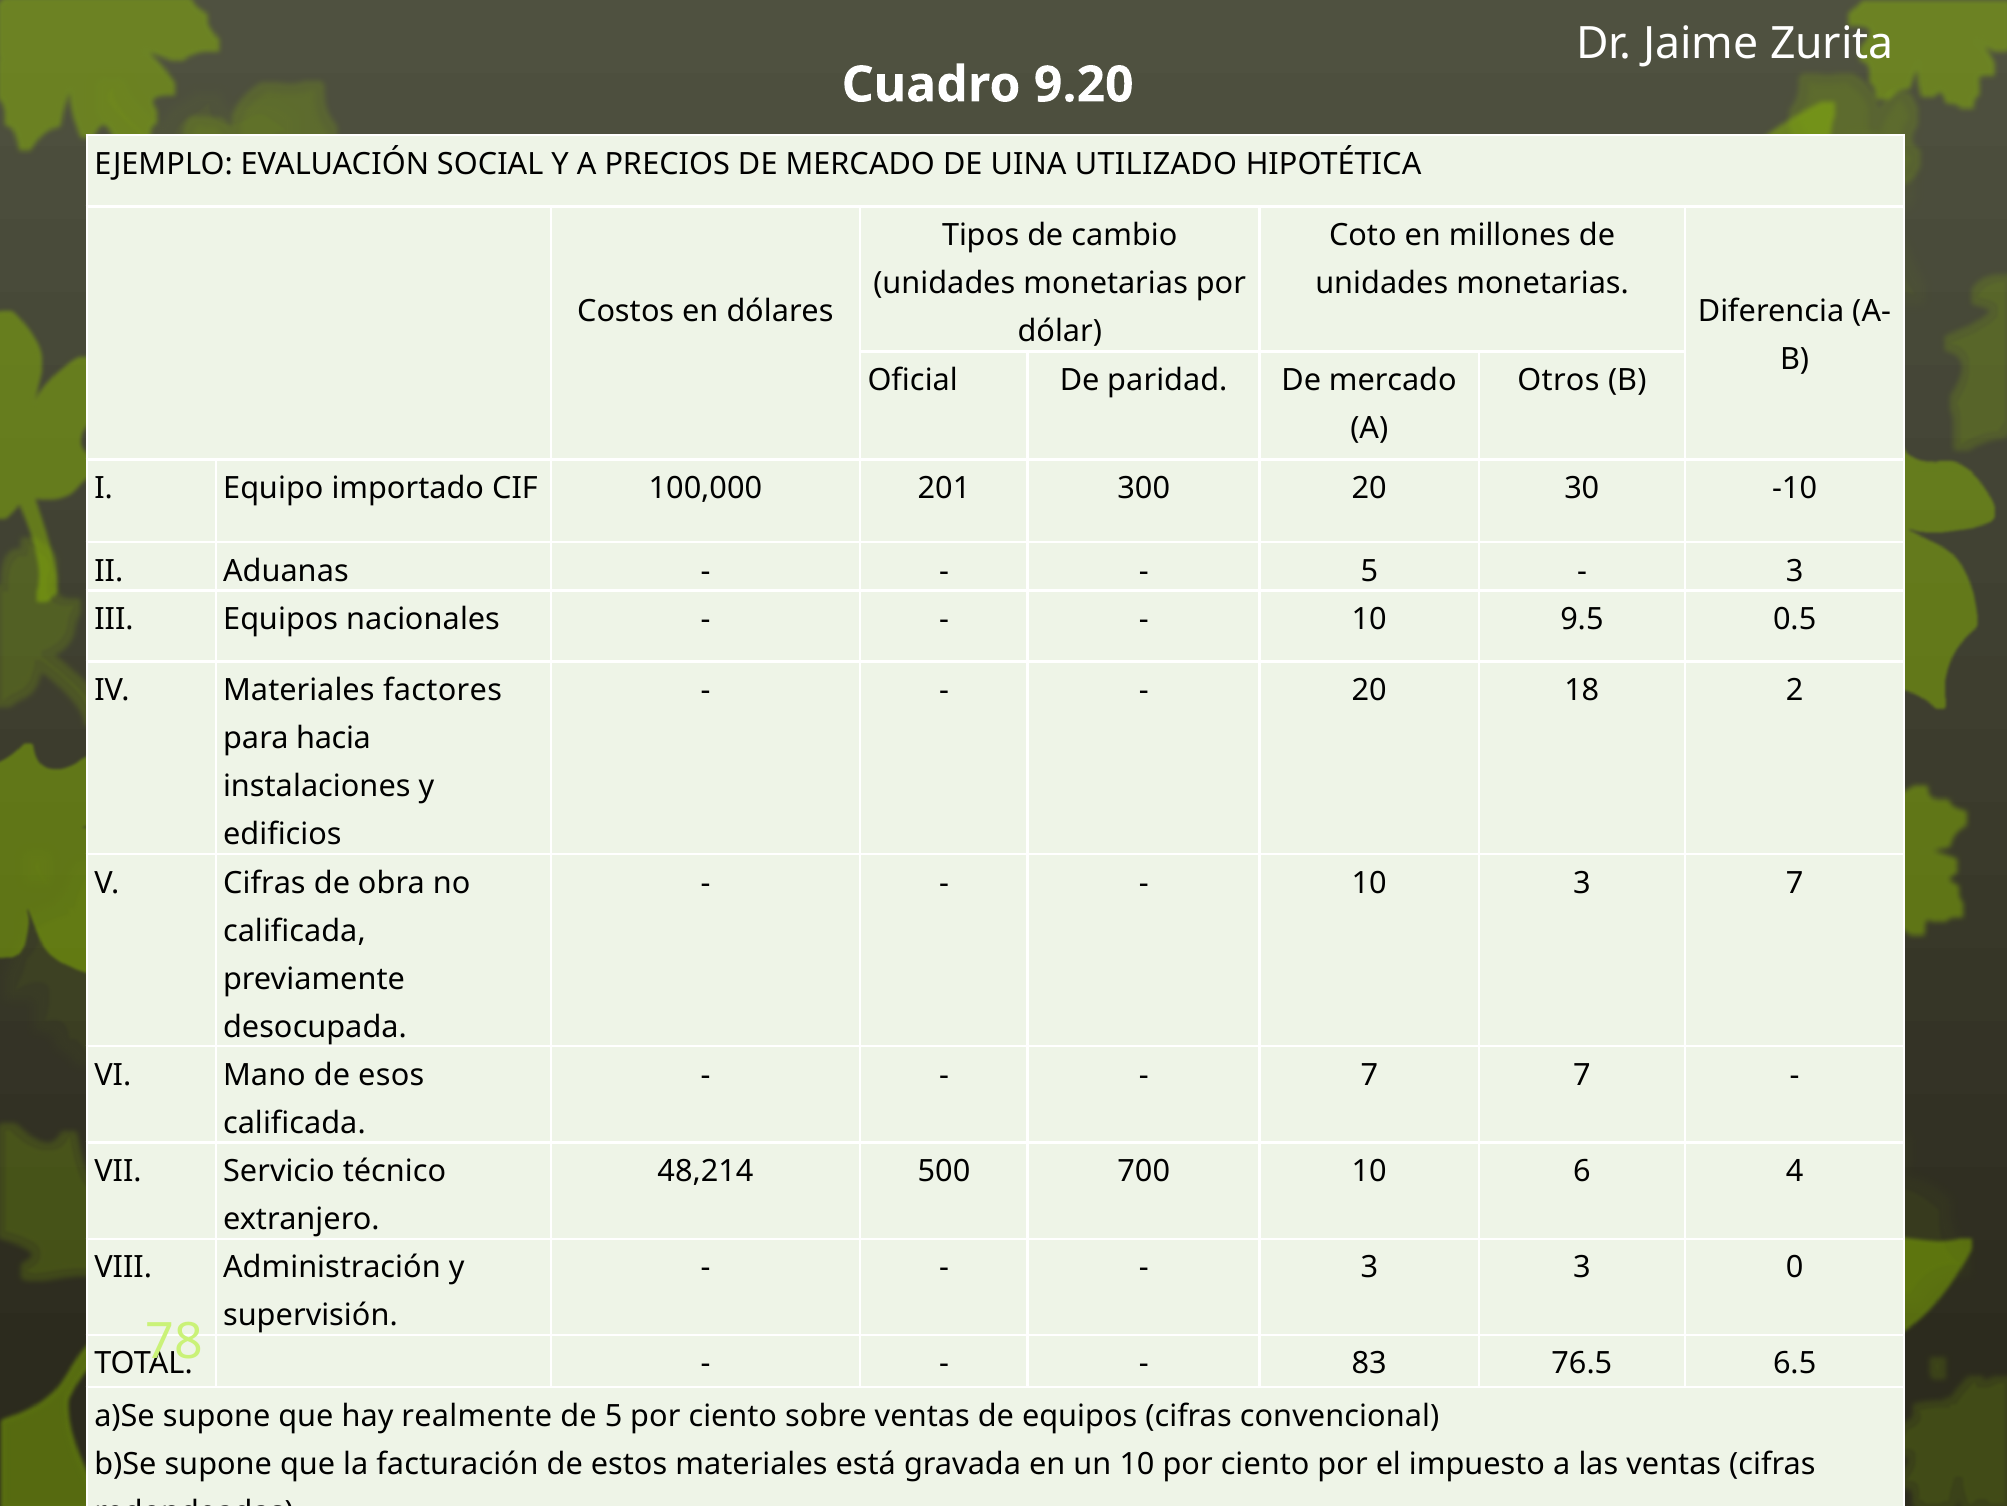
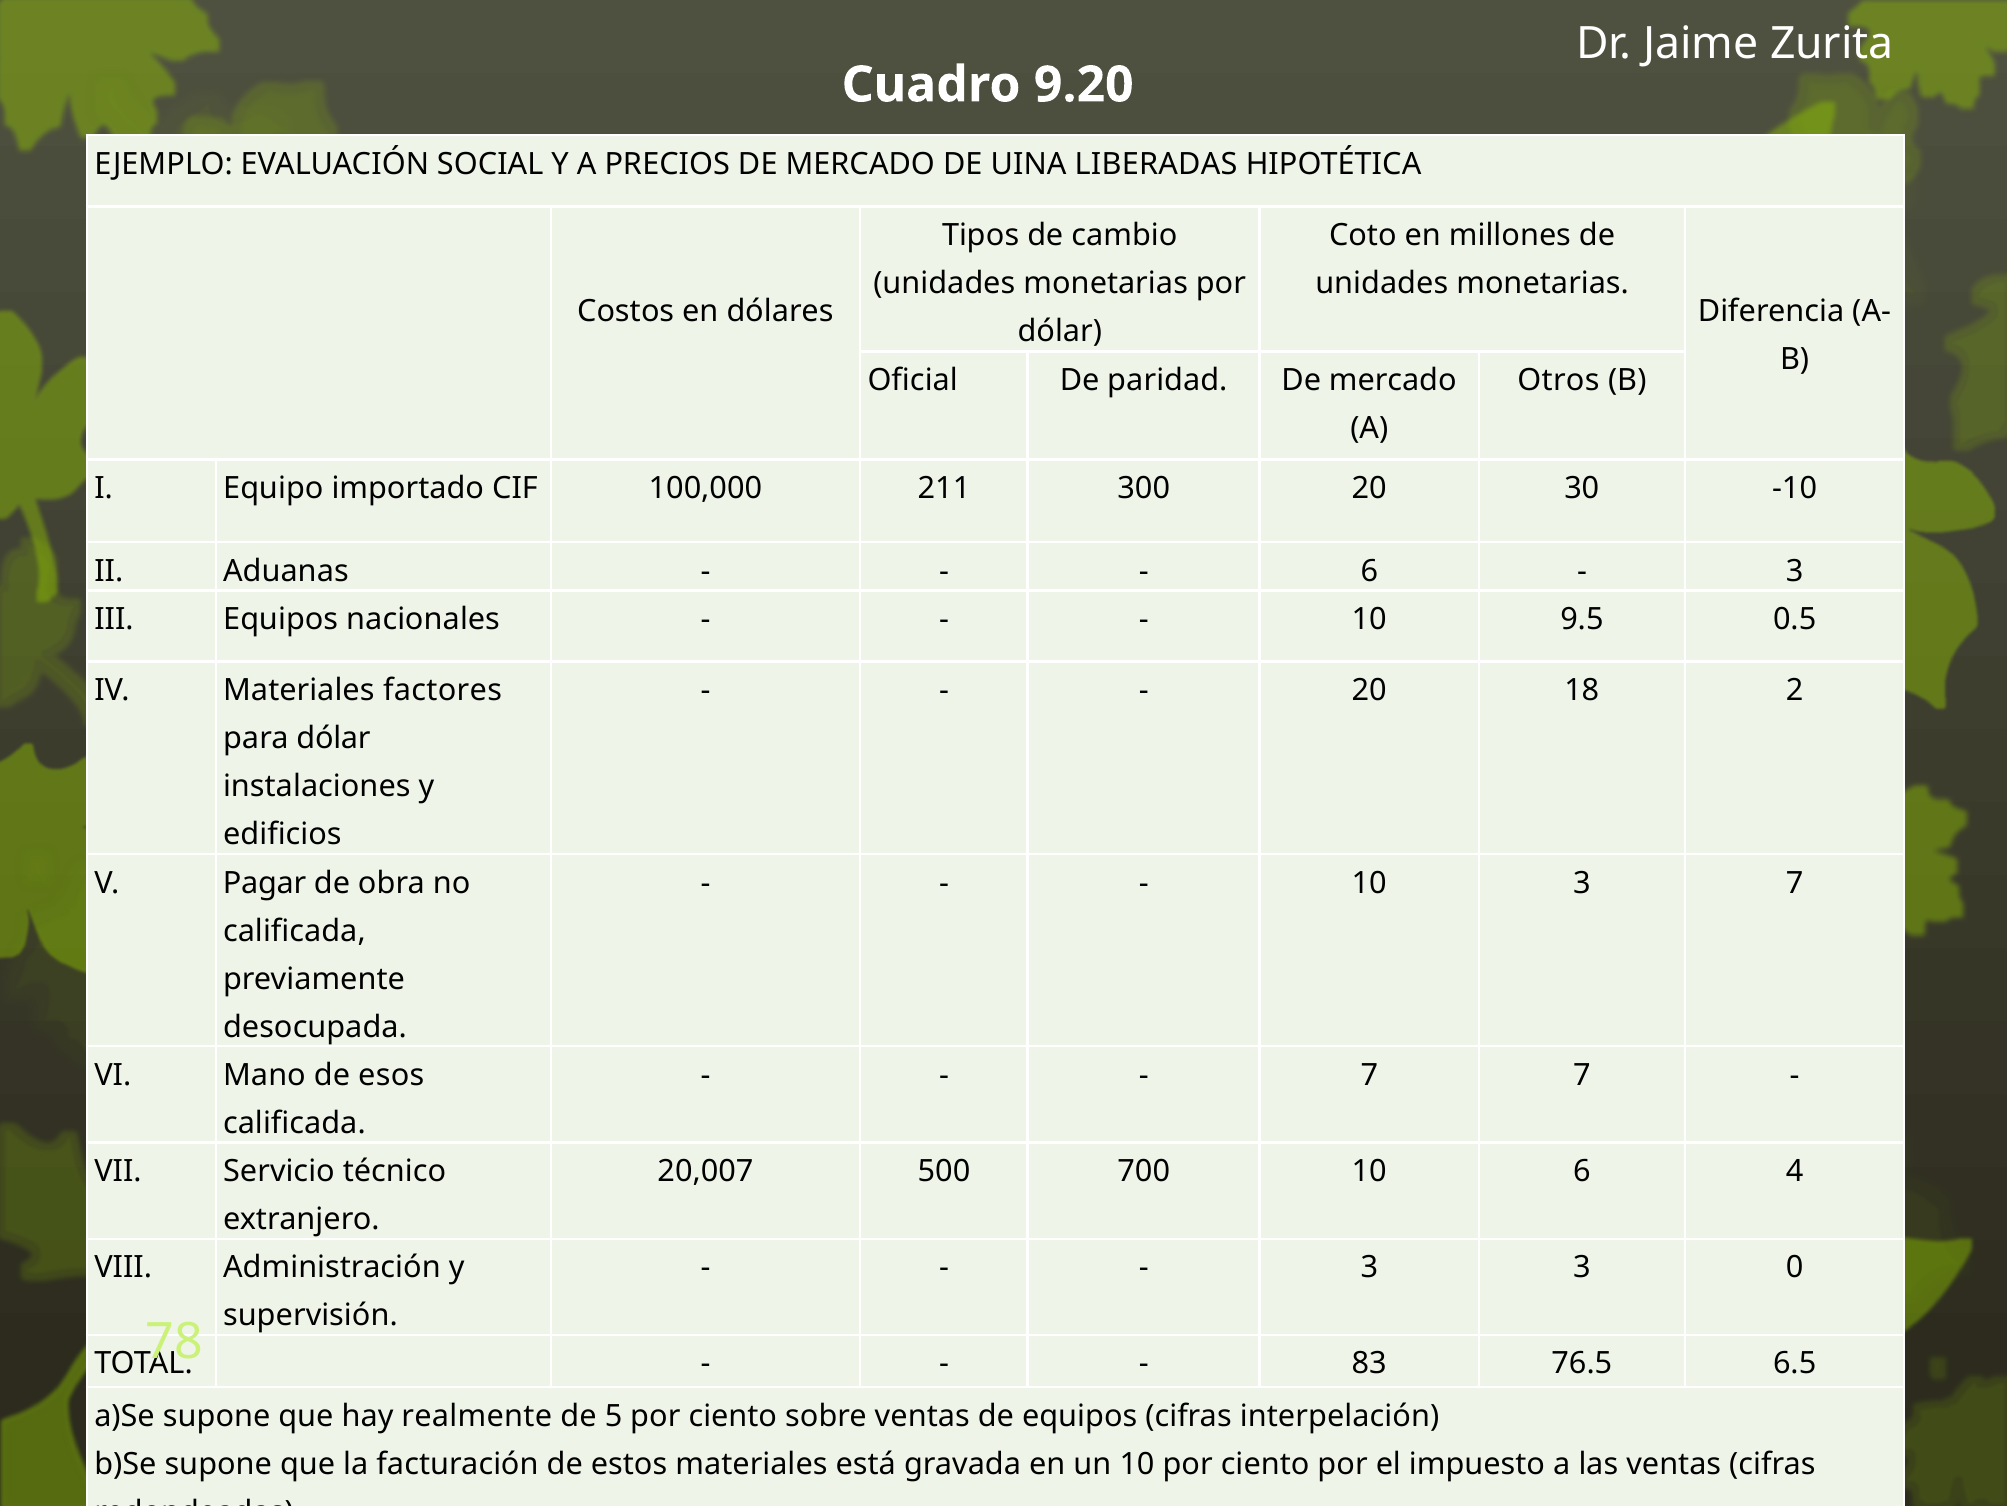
UTILIZADO: UTILIZADO -> LIBERADAS (1156, 164)
201: 201 -> 211 (944, 488)
5: 5 -> 6 (1369, 571)
para hacia: hacia -> dólar (333, 738)
V Cifras: Cifras -> Pagar (265, 882)
48,214: 48,214 -> 20,007 (706, 1171)
convencional: convencional -> interpelación (1340, 1415)
